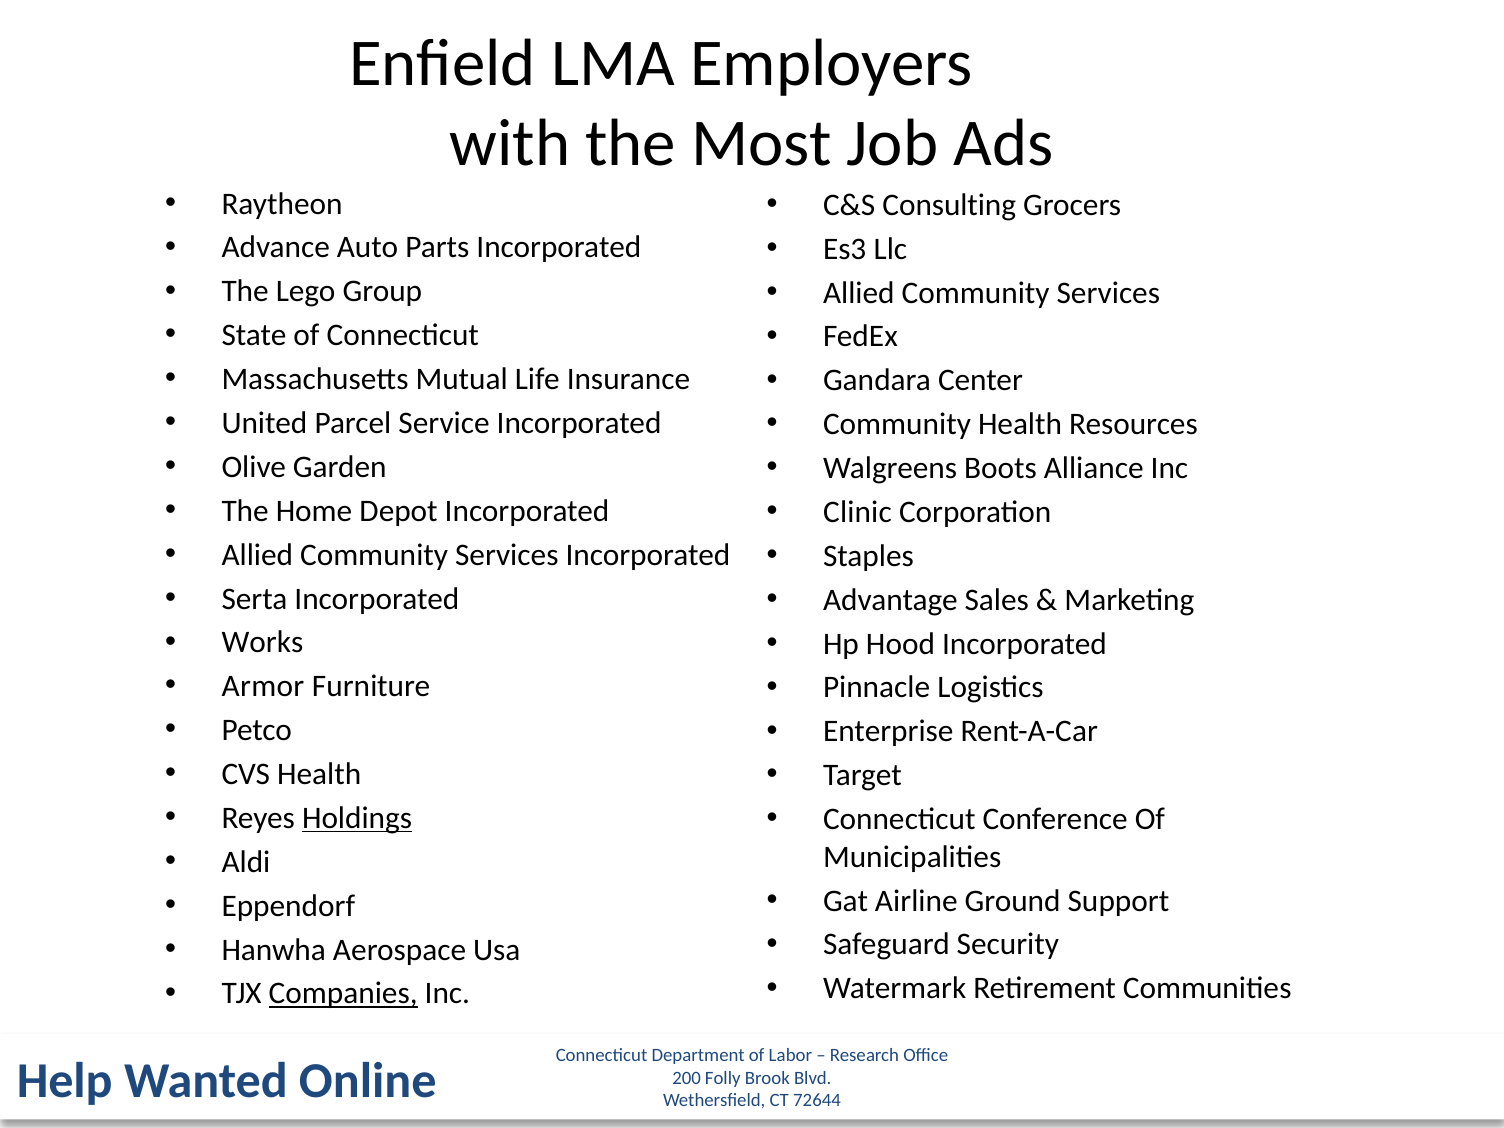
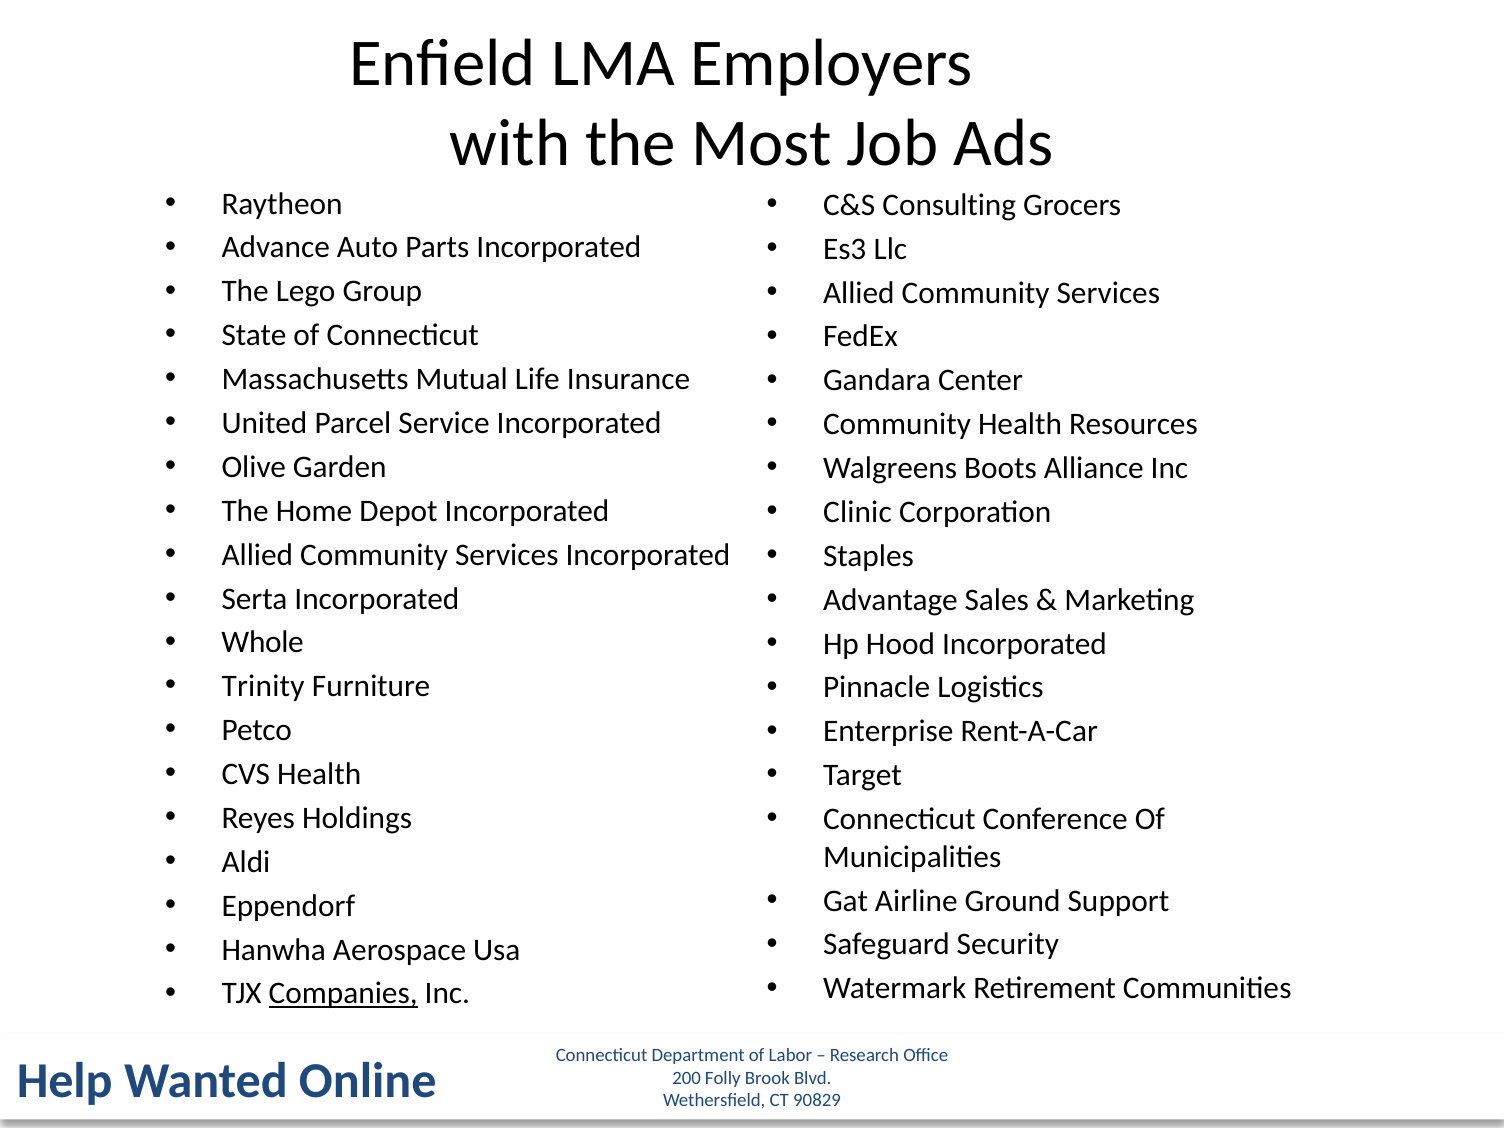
Works: Works -> Whole (263, 643)
Armor: Armor -> Trinity (263, 686)
Holdings underline: present -> none (357, 818)
72644: 72644 -> 90829 (817, 1101)
